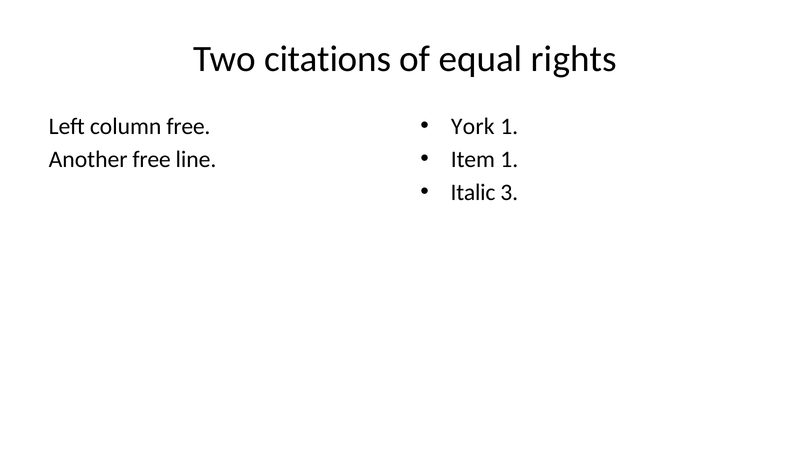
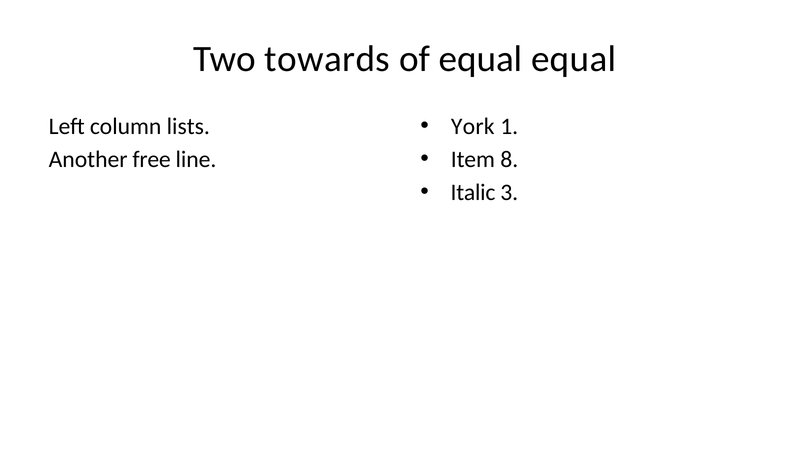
citations: citations -> towards (327, 59)
equal rights: rights -> equal (574, 59)
column free: free -> lists (188, 126)
Item 1: 1 -> 8 (509, 159)
